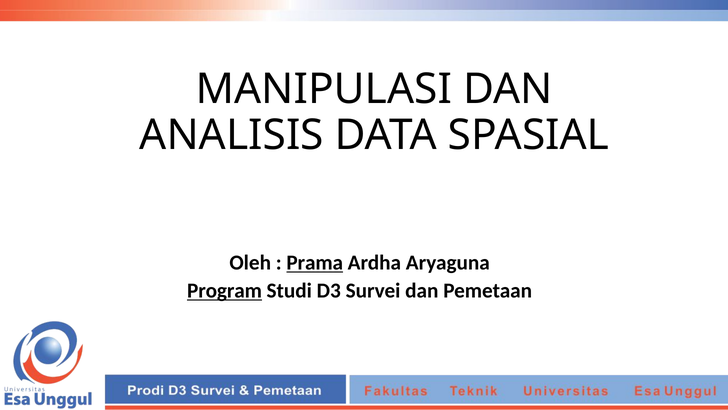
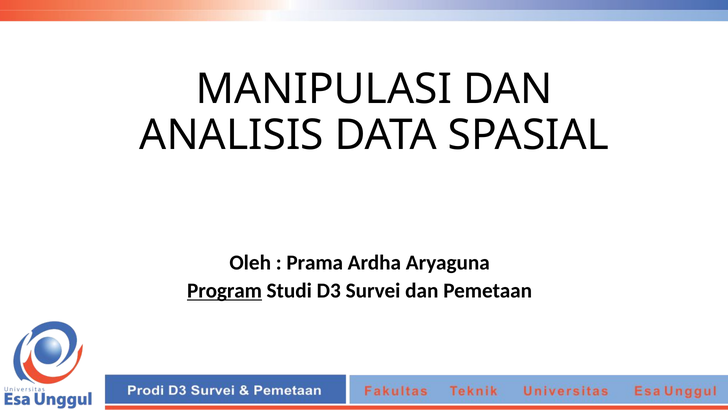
Prama underline: present -> none (315, 263)
